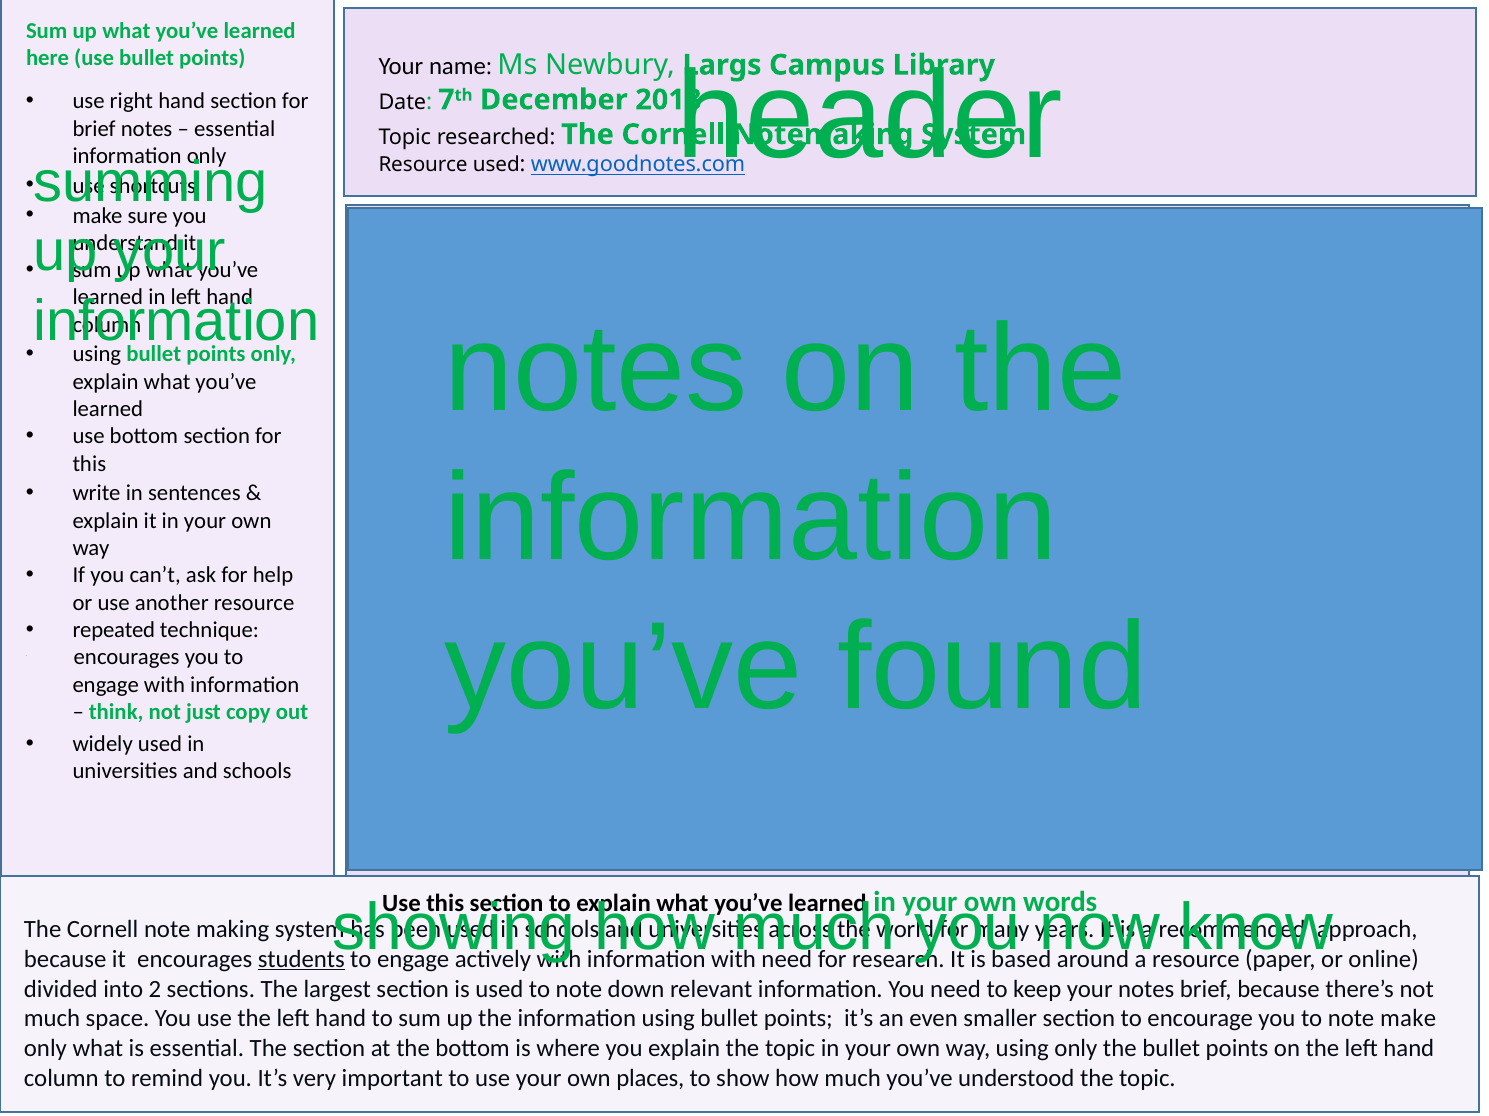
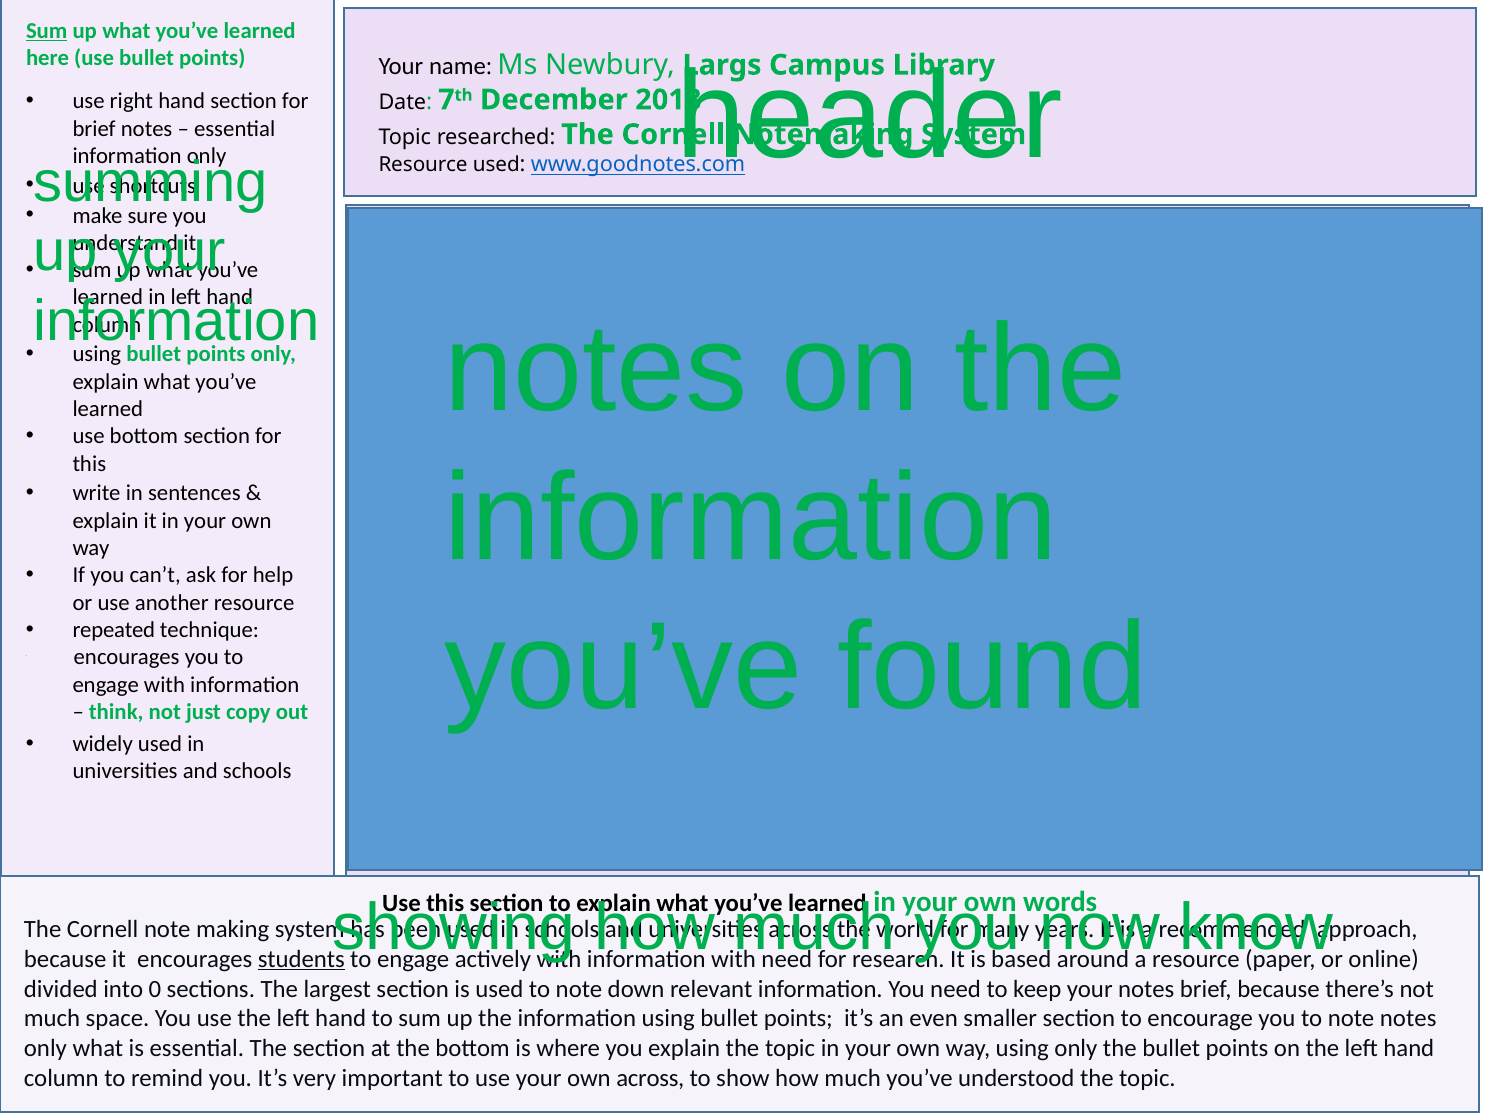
Sum underline: none -> present (47, 31)
into 2: 2 -> 0 (155, 990)
note make: make -> notes (1408, 1019)
own places: places -> across (650, 1079)
